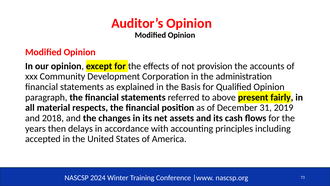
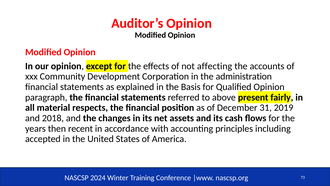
provision: provision -> affecting (215, 66)
delays: delays -> recent (81, 128)
